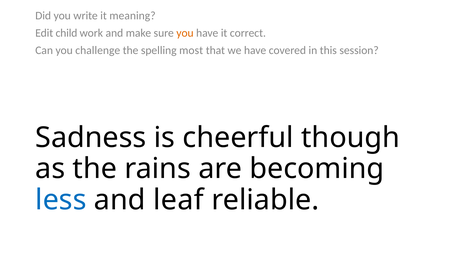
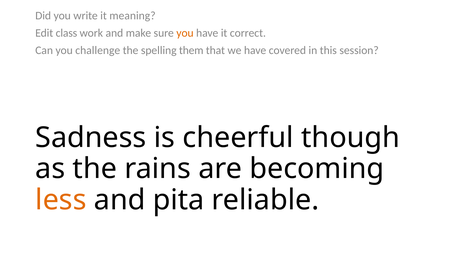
child: child -> class (66, 33)
most: most -> them (191, 50)
less colour: blue -> orange (61, 200)
leaf: leaf -> pita (179, 200)
